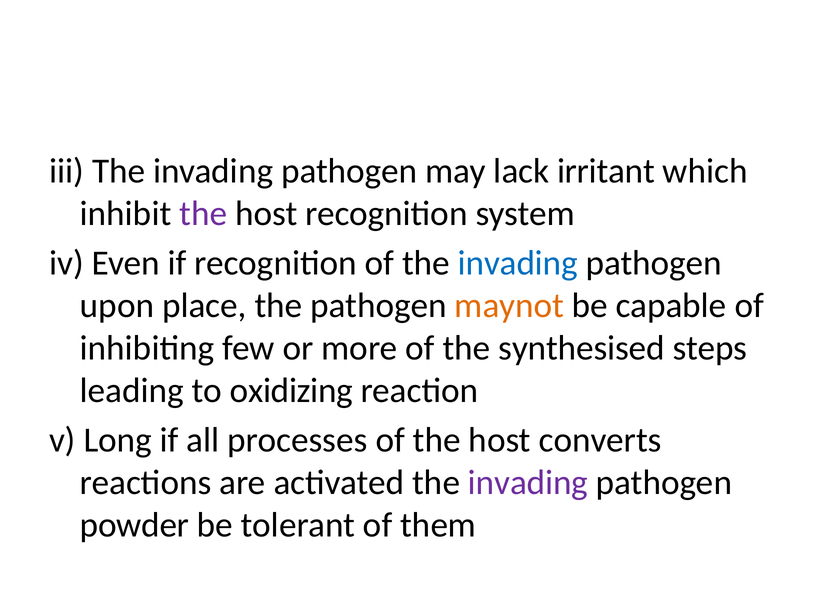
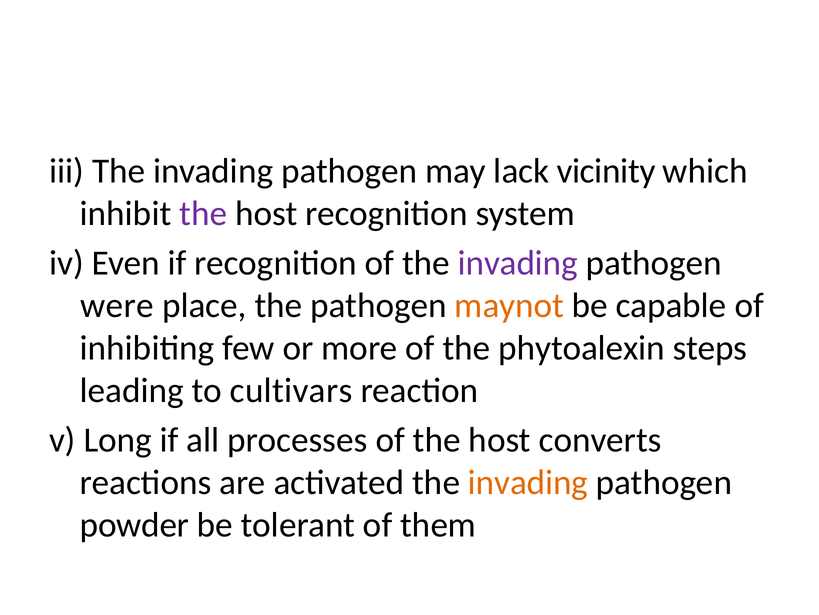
irritant: irritant -> vicinity (606, 171)
invading colour: blue -> purple (518, 263)
upon: upon -> were (117, 305)
synthesised: synthesised -> phytoalexin (582, 348)
oxidizing: oxidizing -> cultivars (291, 390)
invading colour: purple -> orange (528, 482)
